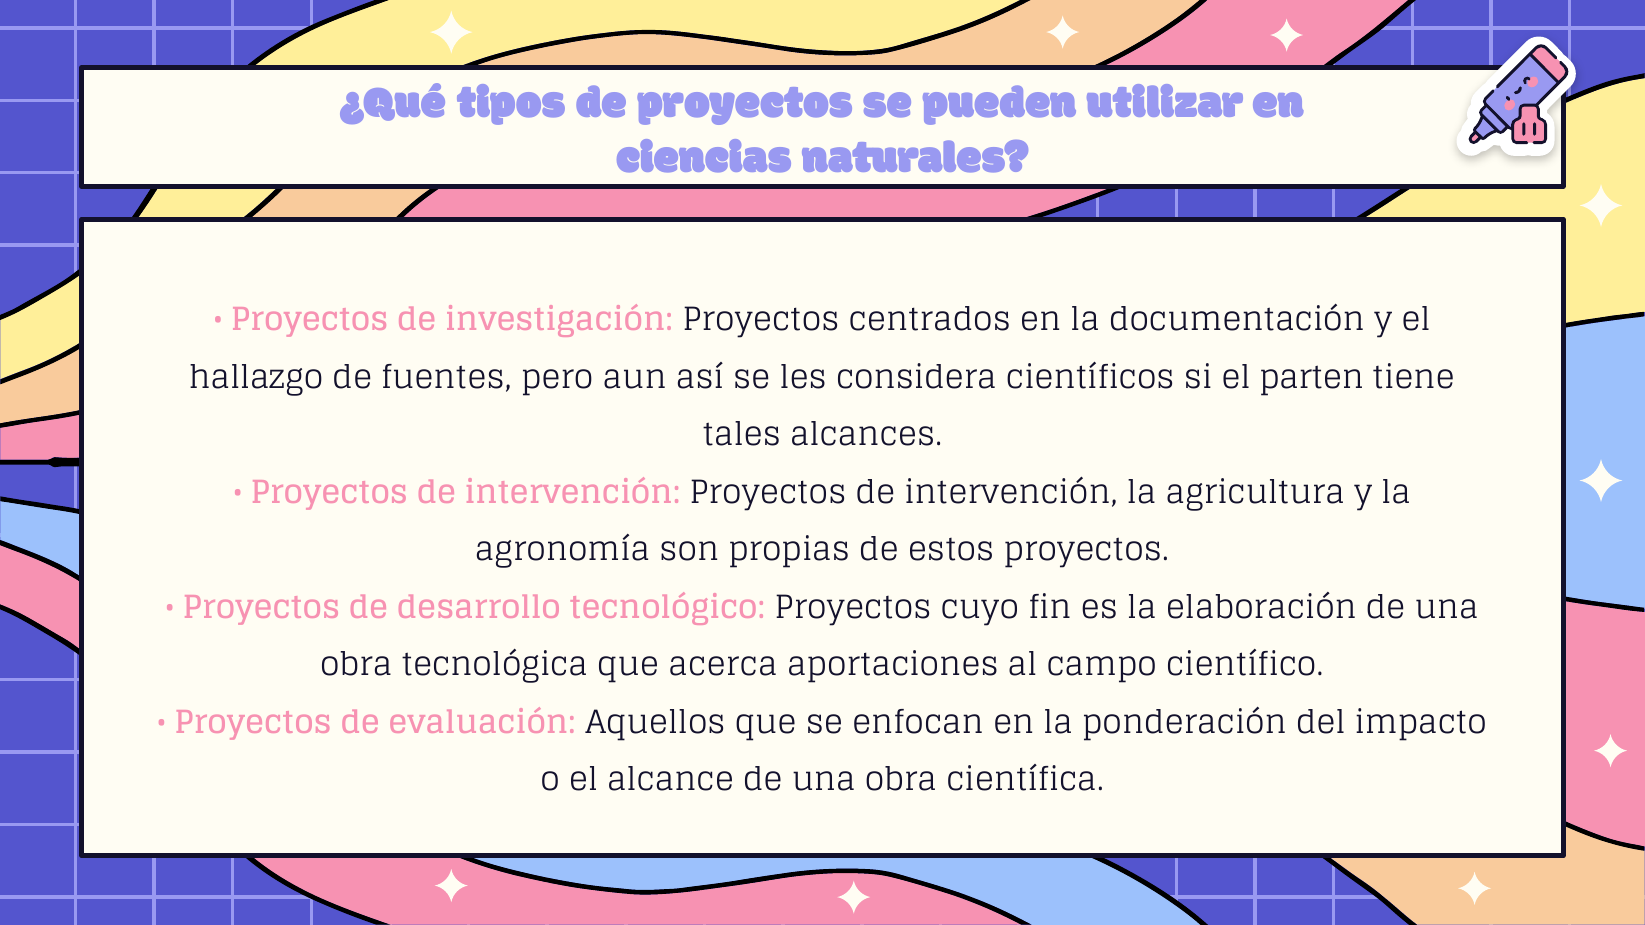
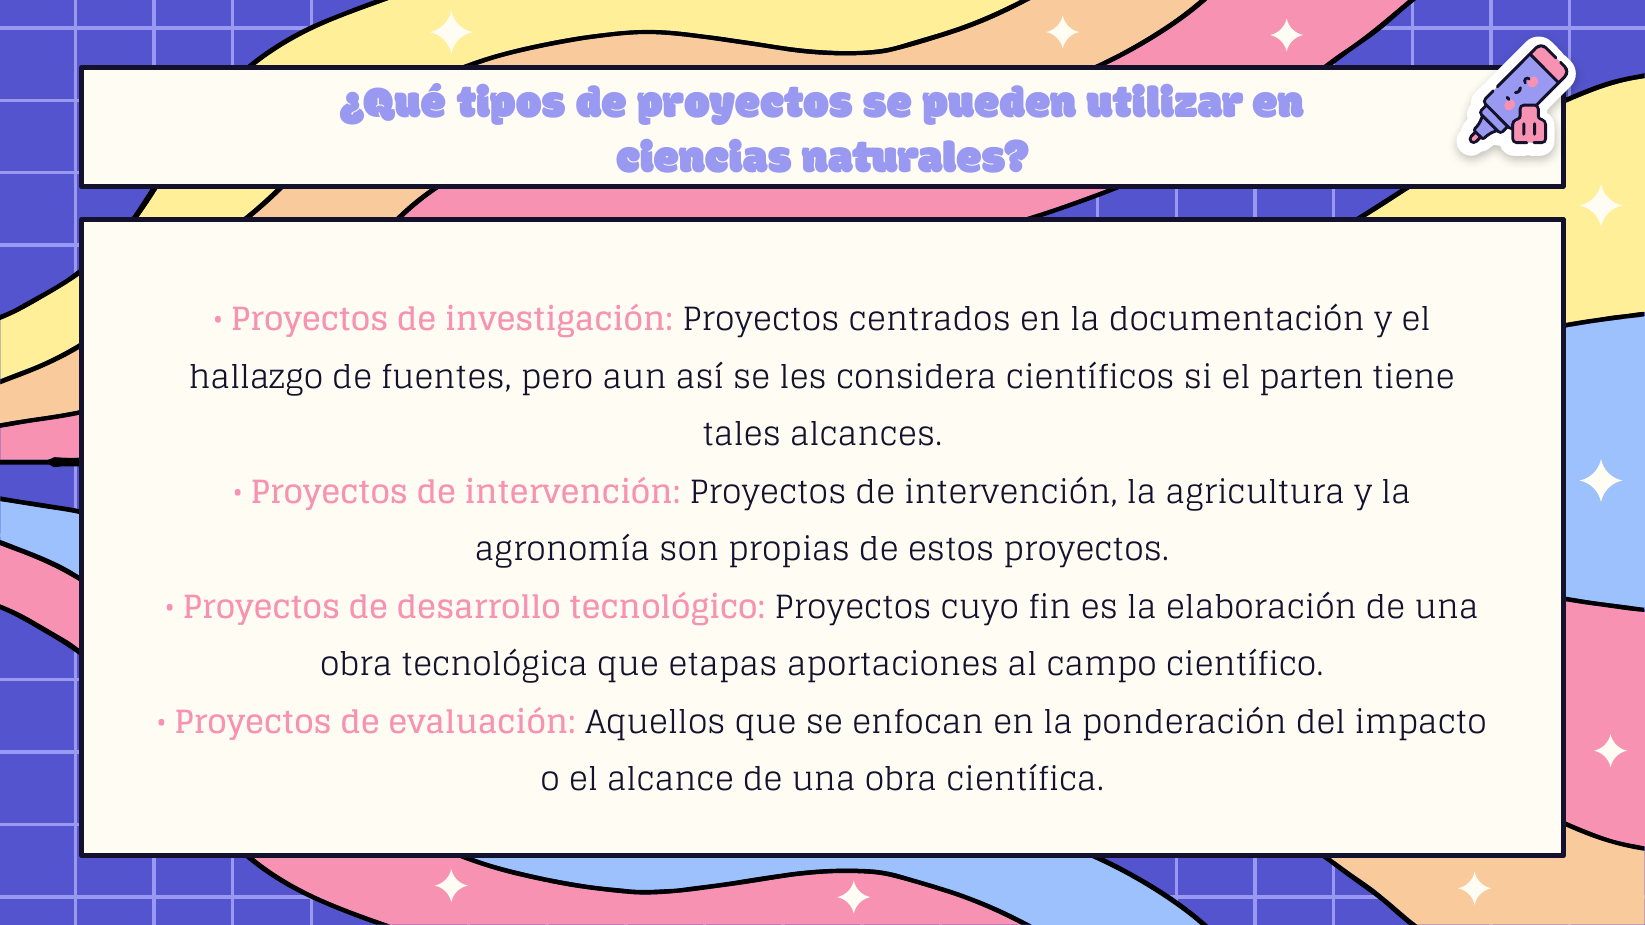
acerca: acerca -> etapas (723, 666)
